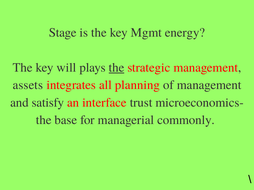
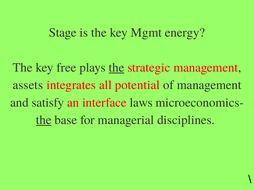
will: will -> free (66, 68)
planning: planning -> potential (137, 85)
trust: trust -> laws (141, 103)
the underline: none -> present (44, 120)
commonly: commonly -> disciplines (186, 120)
